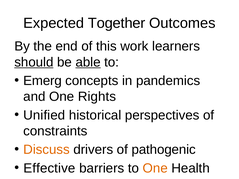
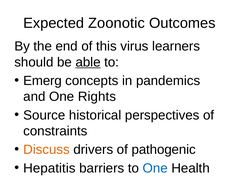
Together: Together -> Zoonotic (117, 23)
work: work -> virus (134, 46)
should underline: present -> none (34, 62)
Unified: Unified -> Source (44, 115)
Effective: Effective -> Hepatitis (49, 168)
One colour: orange -> blue (155, 168)
